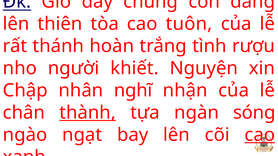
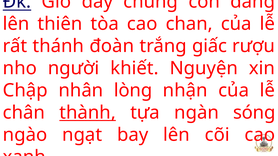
tuôn: tuôn -> chan (189, 24)
hoàn: hoàn -> đoàn (112, 46)
tình: tình -> giấc (209, 46)
nghĩ: nghĩ -> lòng (133, 91)
cao underline: present -> none (260, 135)
